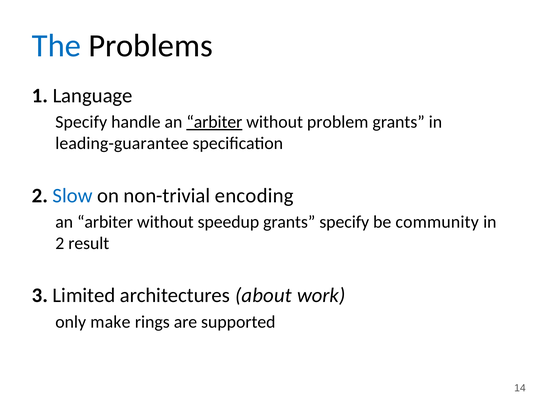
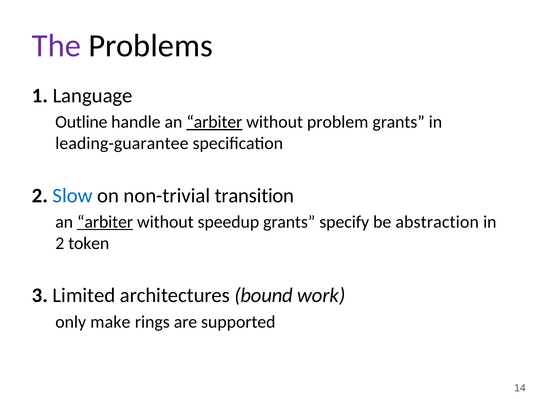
The colour: blue -> purple (57, 46)
Specify: Specify -> Outline (81, 122)
encoding: encoding -> transition (254, 196)
arbiter underline: none -> present (105, 222)
community: community -> abstraction (437, 222)
result: result -> token (89, 244)
about: about -> bound (264, 296)
